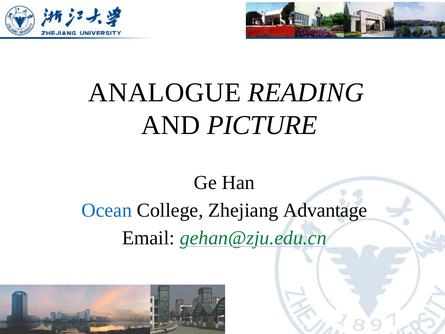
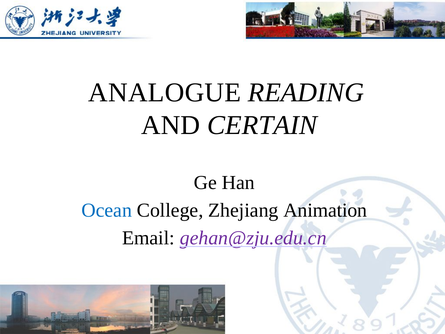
PICTURE: PICTURE -> CERTAIN (262, 125)
Advantage: Advantage -> Animation (325, 210)
gehan@zju.edu.cn colour: green -> purple (253, 238)
